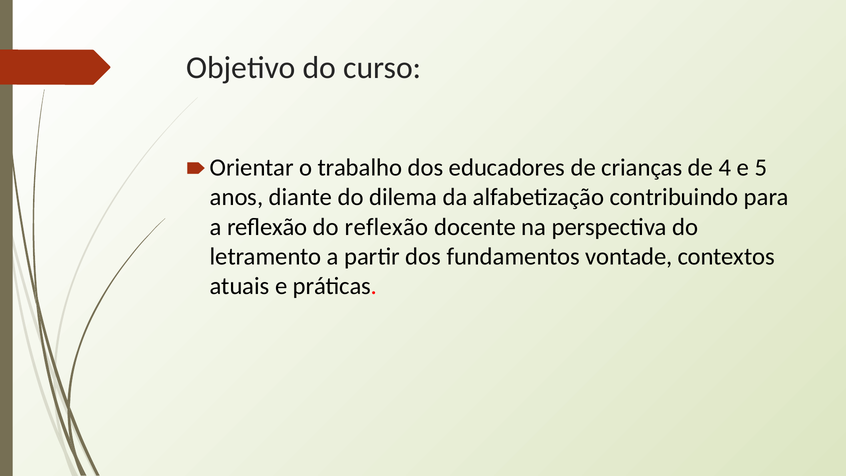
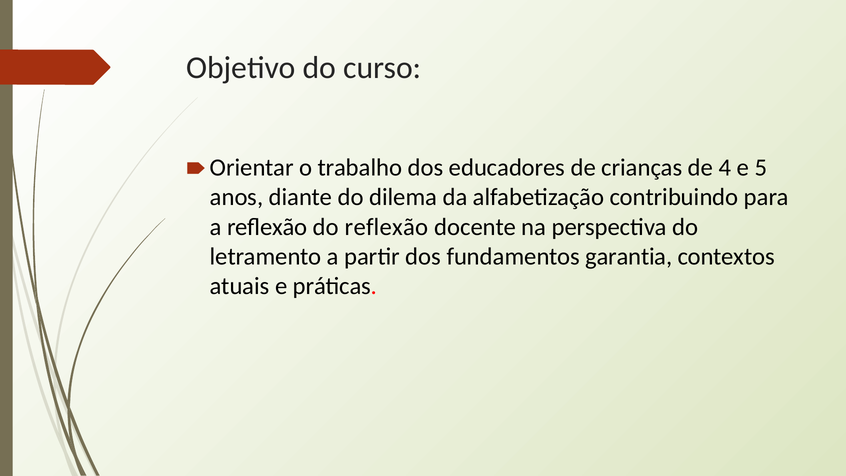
vontade: vontade -> garantia (629, 256)
